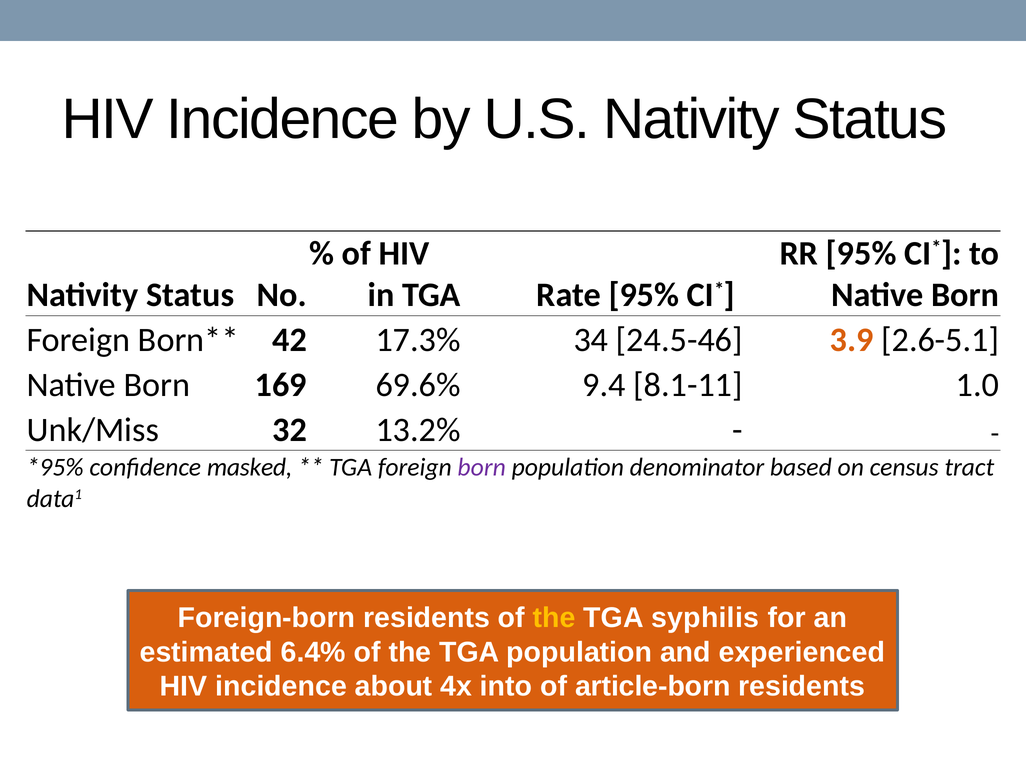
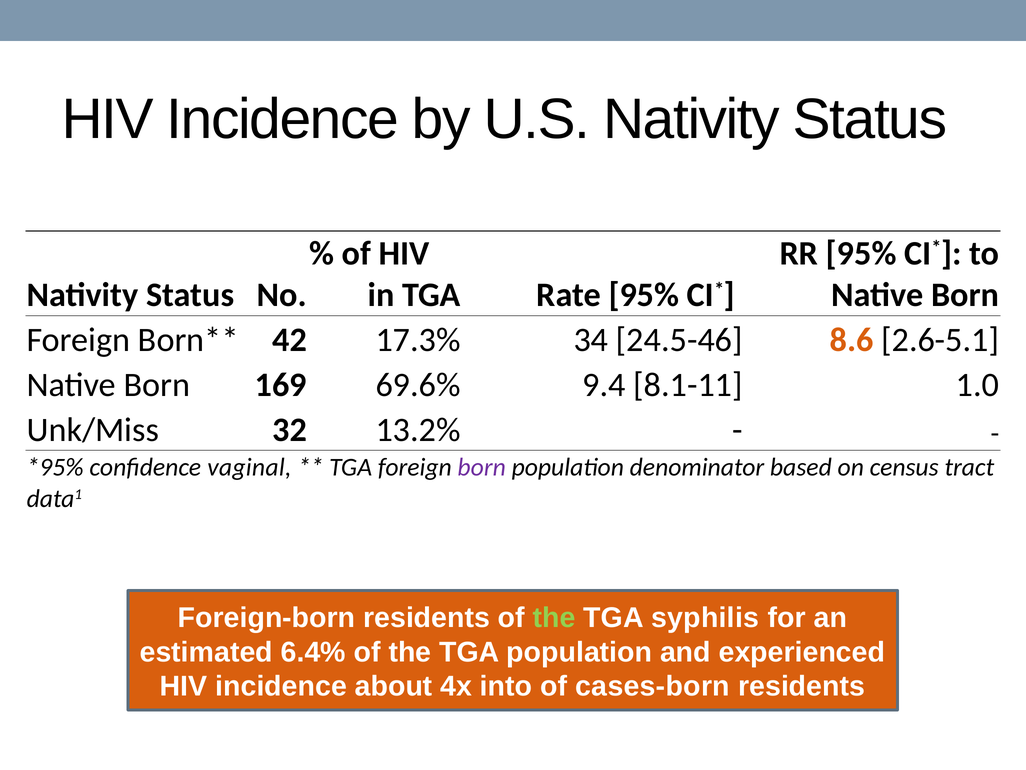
3.9: 3.9 -> 8.6 (852, 340)
masked: masked -> vaginal (249, 467)
the colour: yellow -> light green (554, 618)
article-born: article-born -> cases-born (653, 686)
